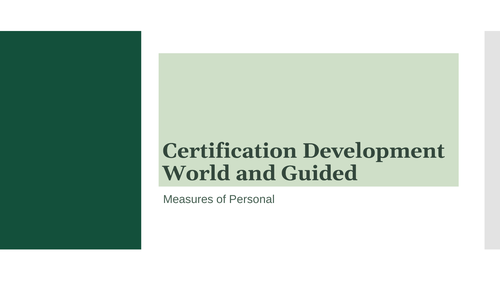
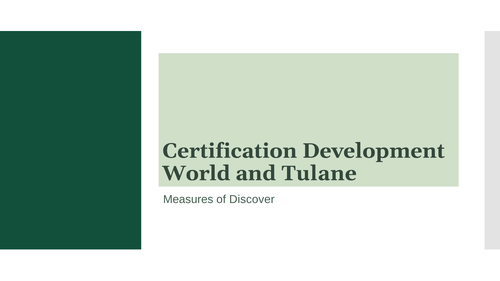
Guided: Guided -> Tulane (319, 173)
Personal: Personal -> Discover (252, 200)
